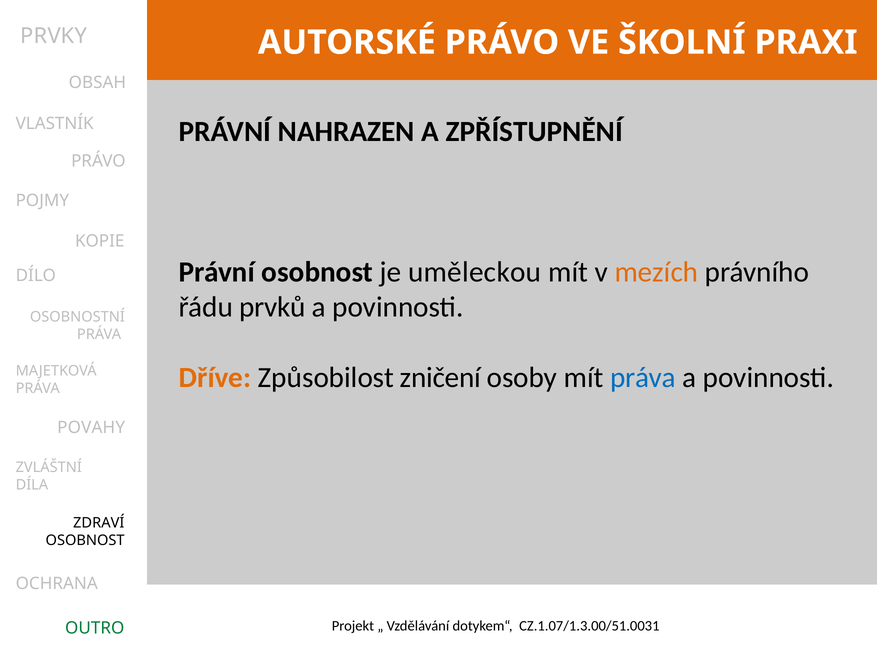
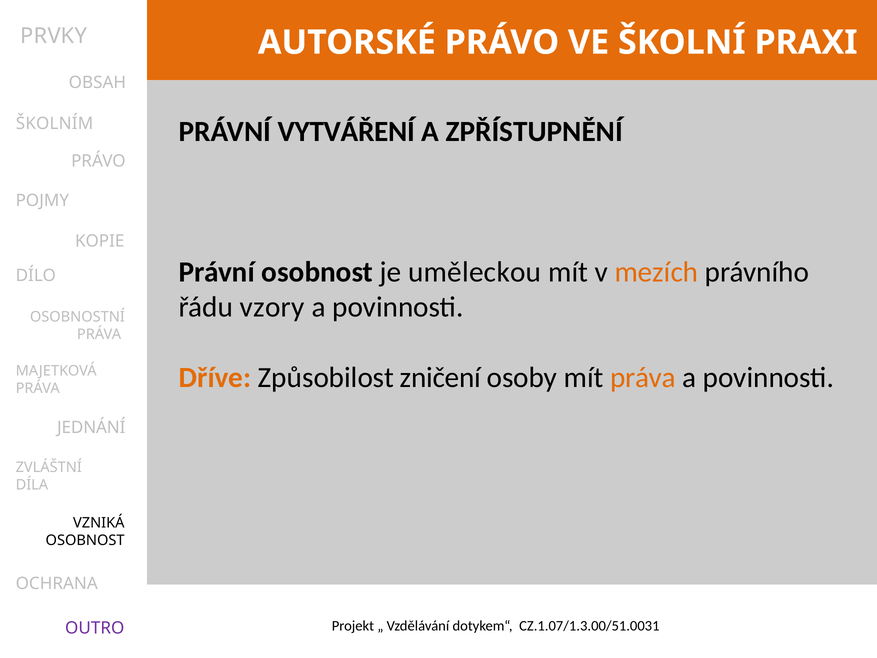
VLASTNÍK: VLASTNÍK -> ŠKOLNÍM (55, 124)
NAHRAZEN: NAHRAZEN -> VYTVÁŘENÍ (346, 132)
prvků: prvků -> vzory (272, 307)
práva colour: blue -> orange (643, 377)
POVAHY: POVAHY -> JEDNÁNÍ (91, 427)
ZDRAVÍ: ZDRAVÍ -> VZNIKÁ (99, 523)
OUTRO colour: green -> purple (95, 628)
